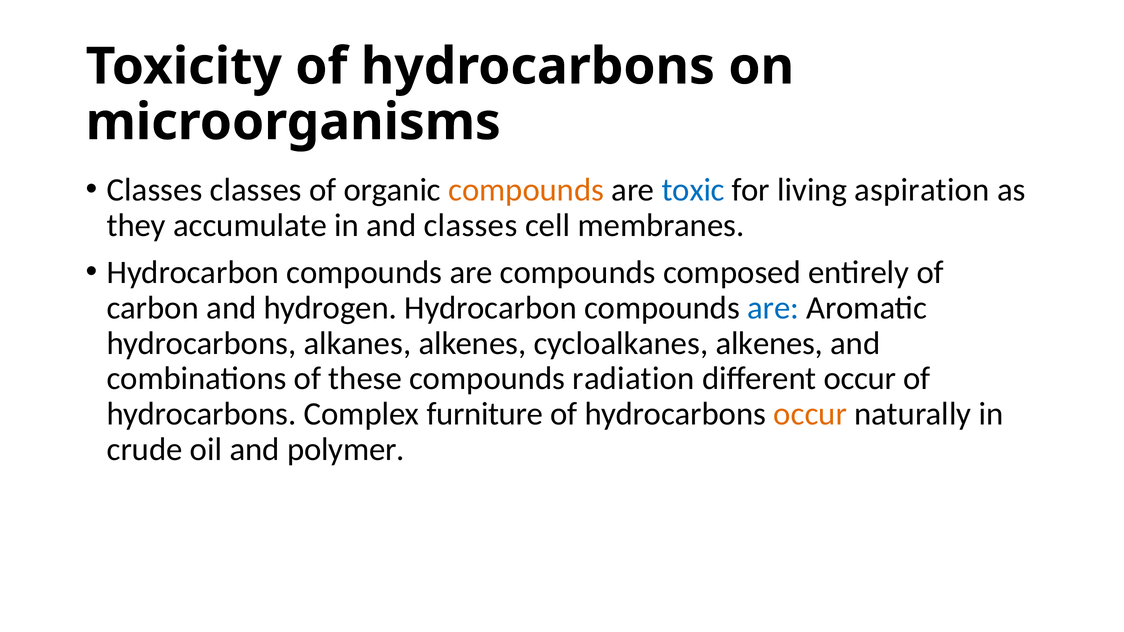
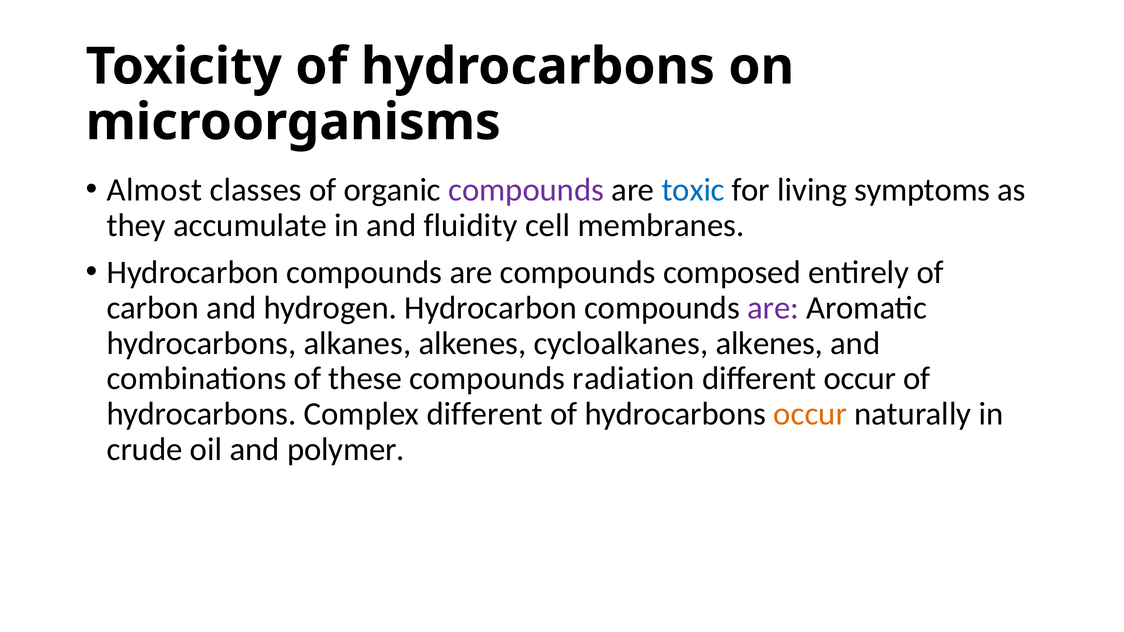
Classes: Classes -> Almost (154, 190)
compounds colour: orange -> purple (526, 190)
aspiration: aspiration -> symptoms (922, 190)
and classes: classes -> fluidity (471, 225)
are colour: blue -> purple (773, 308)
Complex furniture: furniture -> different (485, 414)
